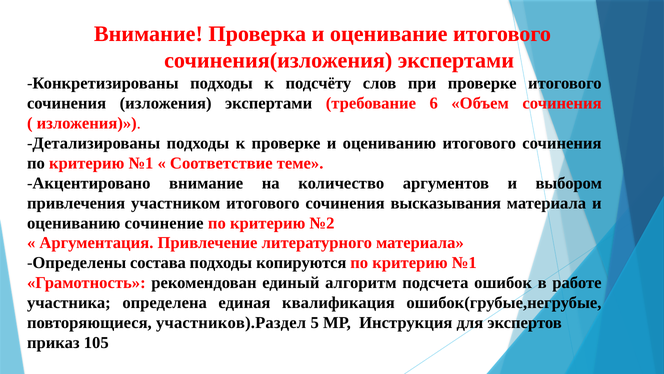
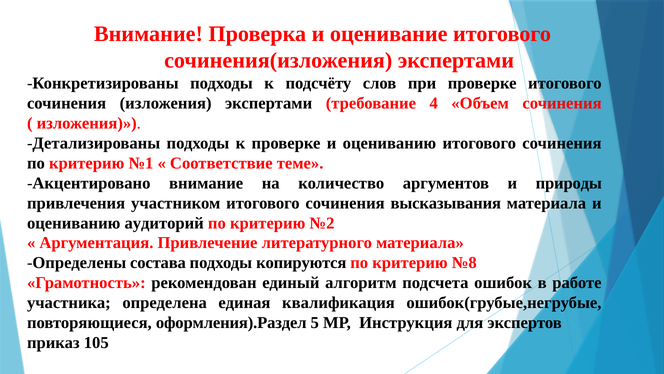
6: 6 -> 4 (434, 103)
выбором: выбором -> природы (569, 183)
сочинение: сочинение -> аудиторий (164, 223)
№1: №1 -> №8 (464, 263)
участников).Раздел: участников).Раздел -> оформления).Раздел (231, 322)
